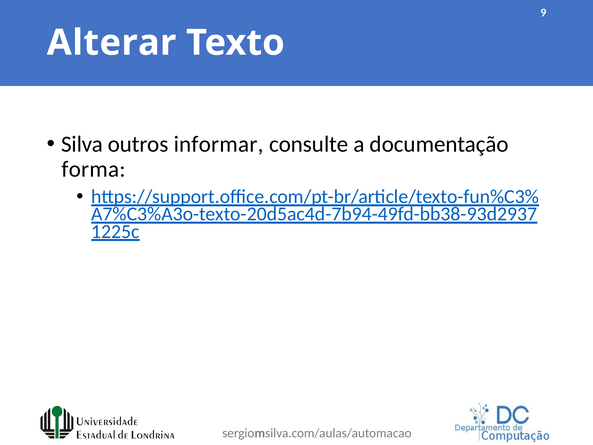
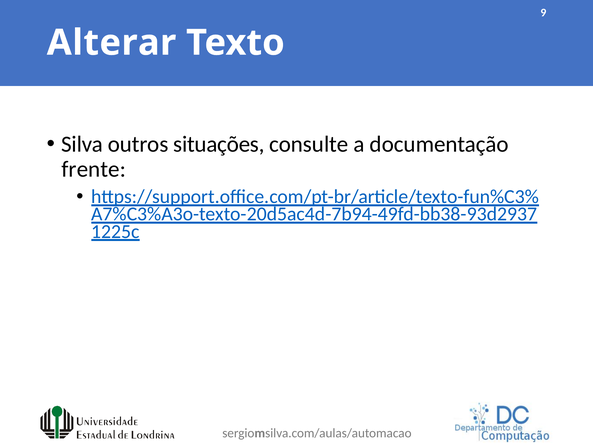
informar: informar -> situações (219, 144)
forma: forma -> frente (94, 169)
